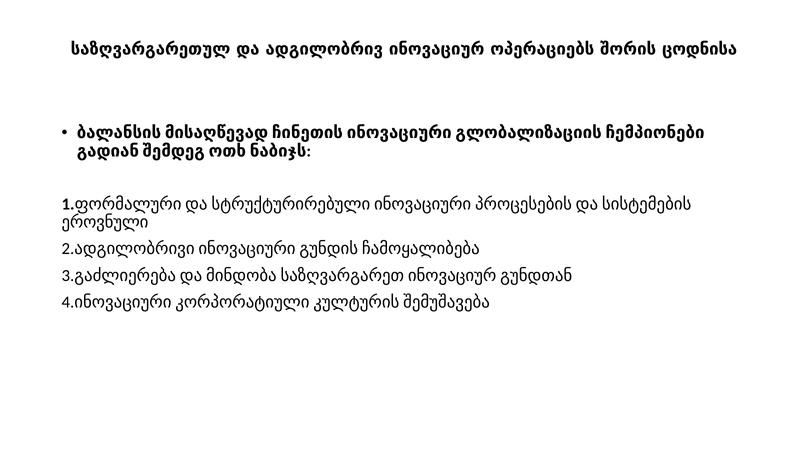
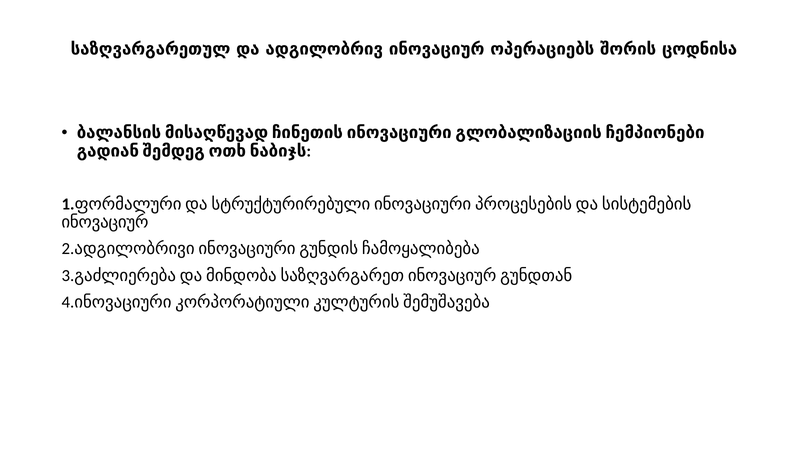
ეროვნული: ეროვნული -> ინოვაციურ (105, 223)
